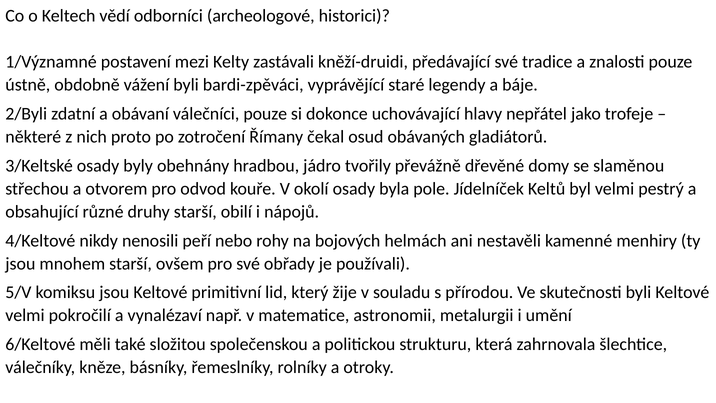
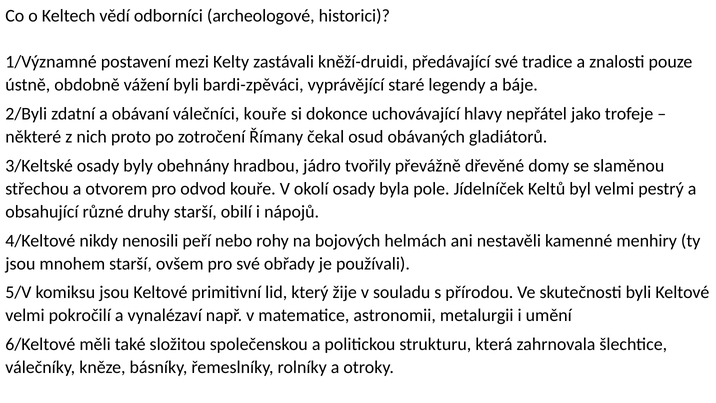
válečníci pouze: pouze -> kouře (265, 114)
